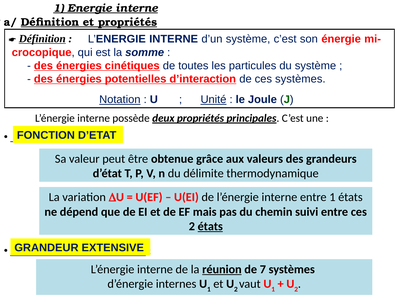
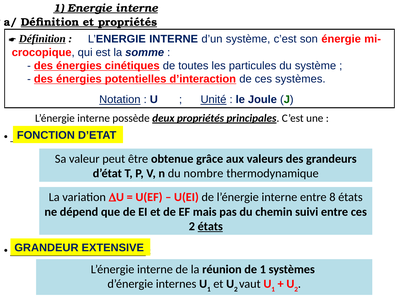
délimite: délimite -> nombre (203, 174)
entre 1: 1 -> 8 (332, 197)
réunion underline: present -> none (222, 270)
de 7: 7 -> 1 (263, 270)
